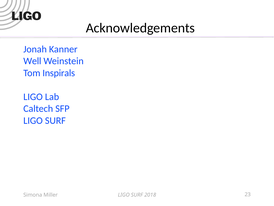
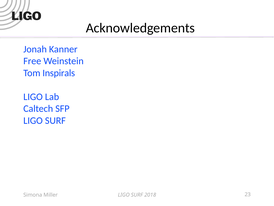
Well: Well -> Free (32, 61)
